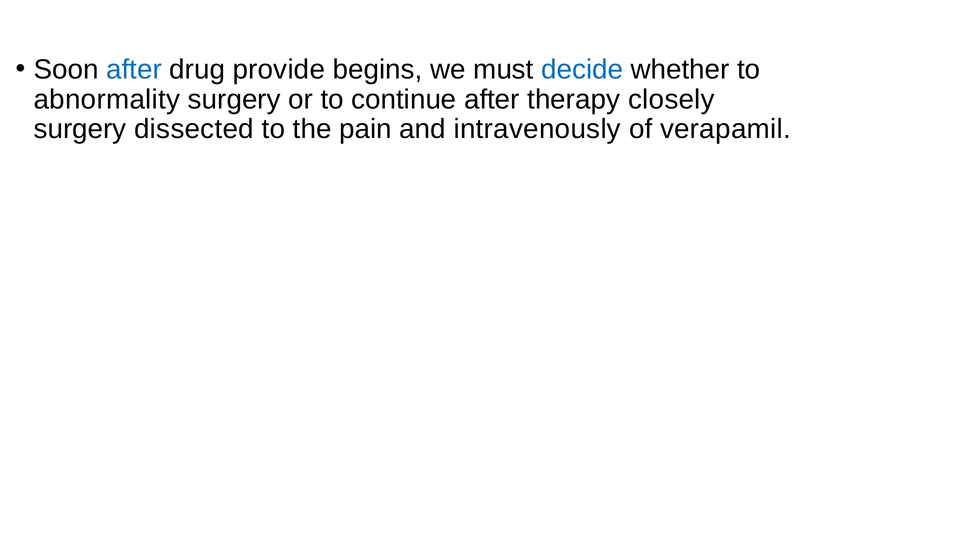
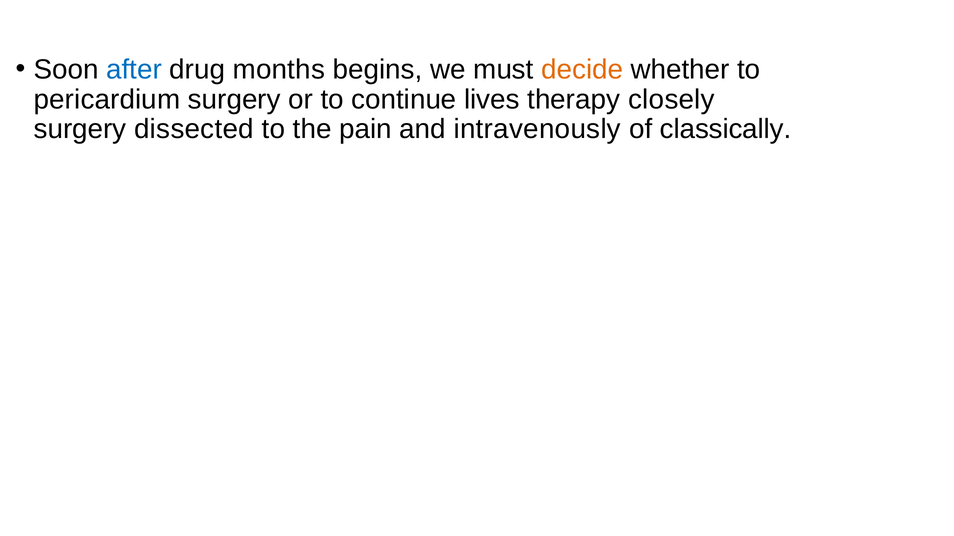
provide: provide -> months (279, 69)
decide colour: blue -> orange (582, 69)
abnormality: abnormality -> pericardium (107, 99)
continue after: after -> lives (492, 99)
verapamil: verapamil -> classically (726, 129)
